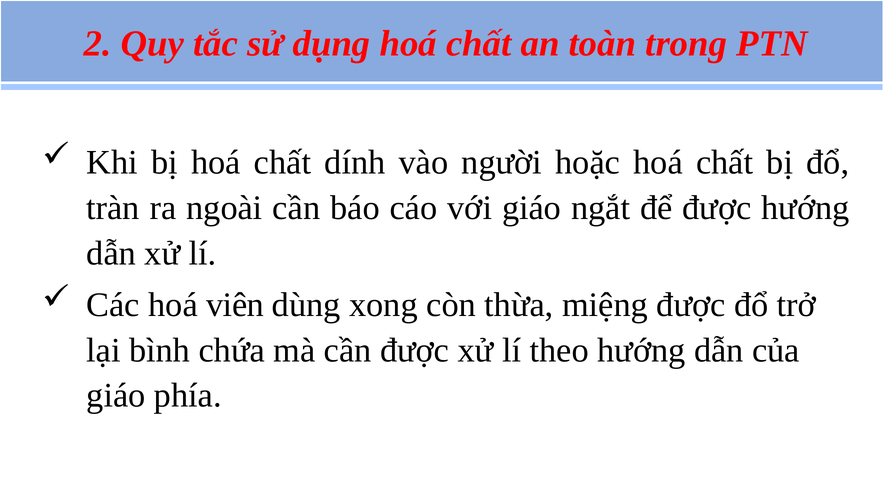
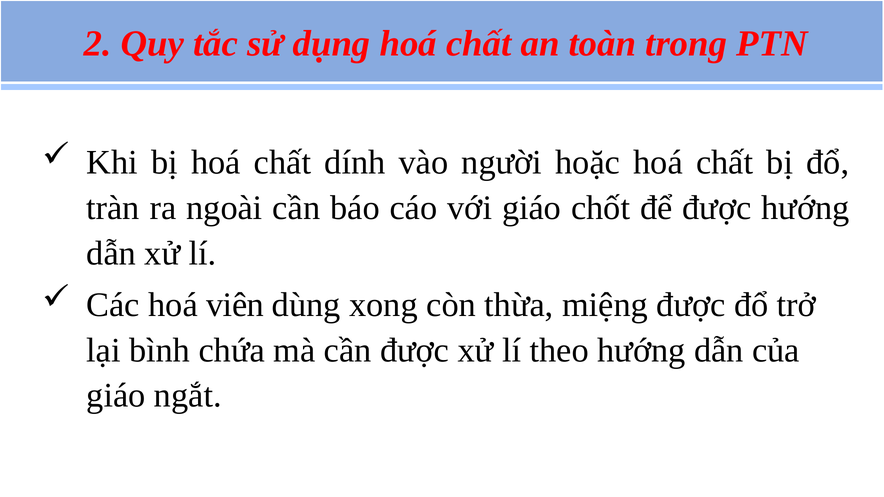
ngắt: ngắt -> chốt (601, 208)
phía: phía -> ngắt (188, 396)
